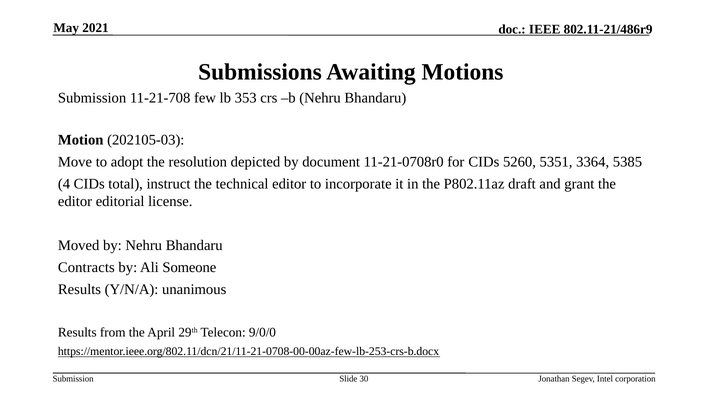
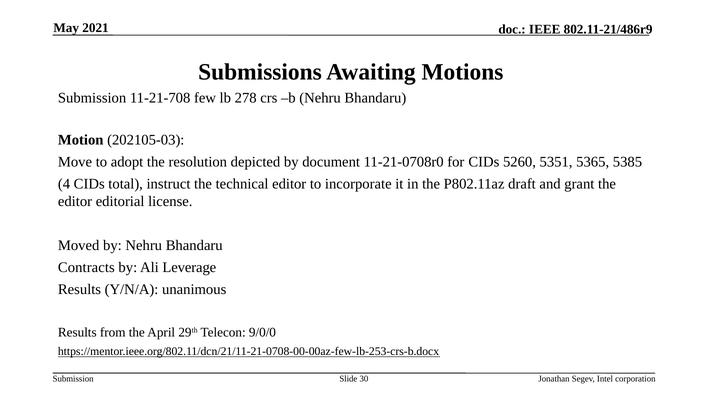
353: 353 -> 278 (246, 98)
3364: 3364 -> 5365 (593, 162)
Someone: Someone -> Leverage (189, 267)
